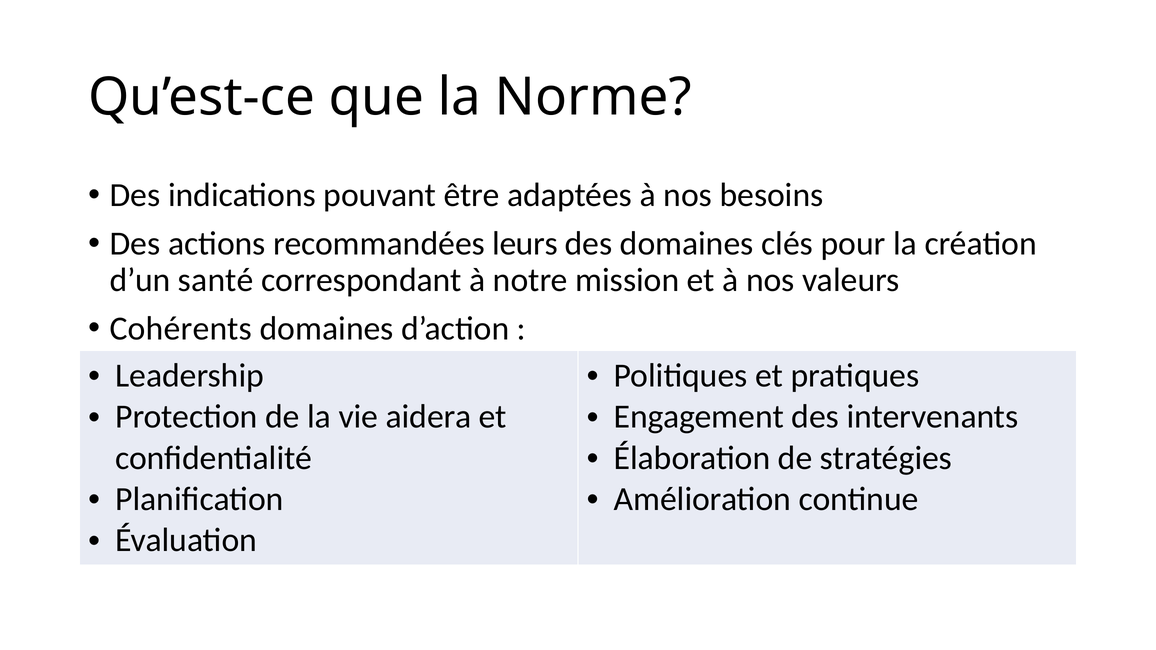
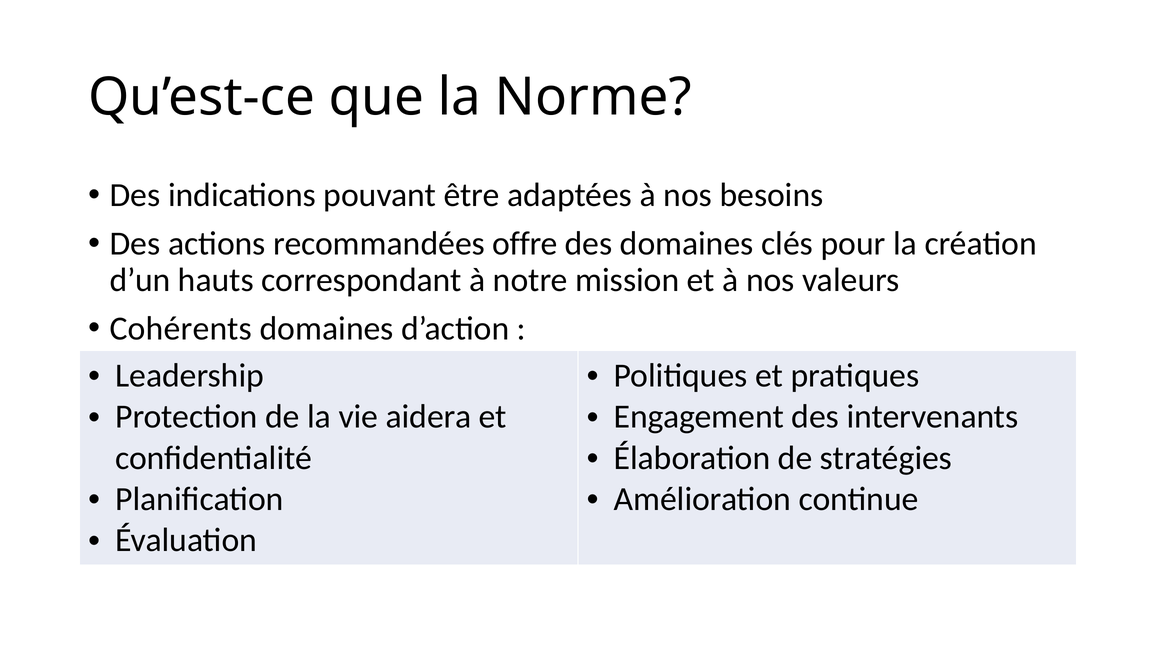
leurs: leurs -> offre (525, 244)
santé: santé -> hauts (216, 280)
